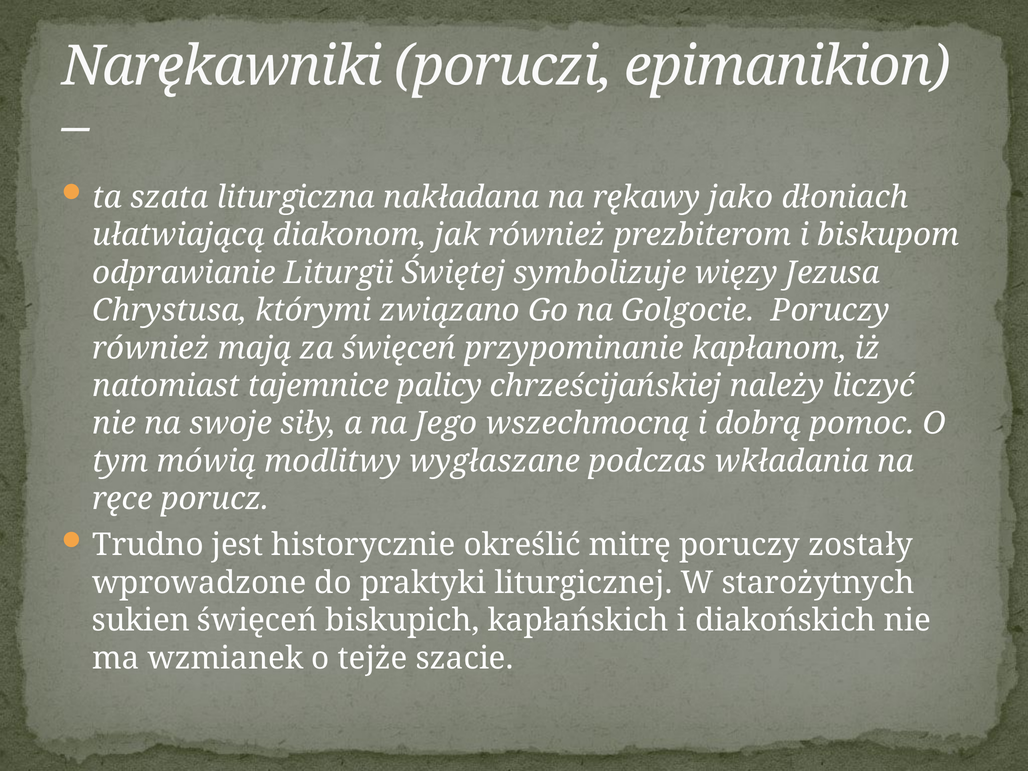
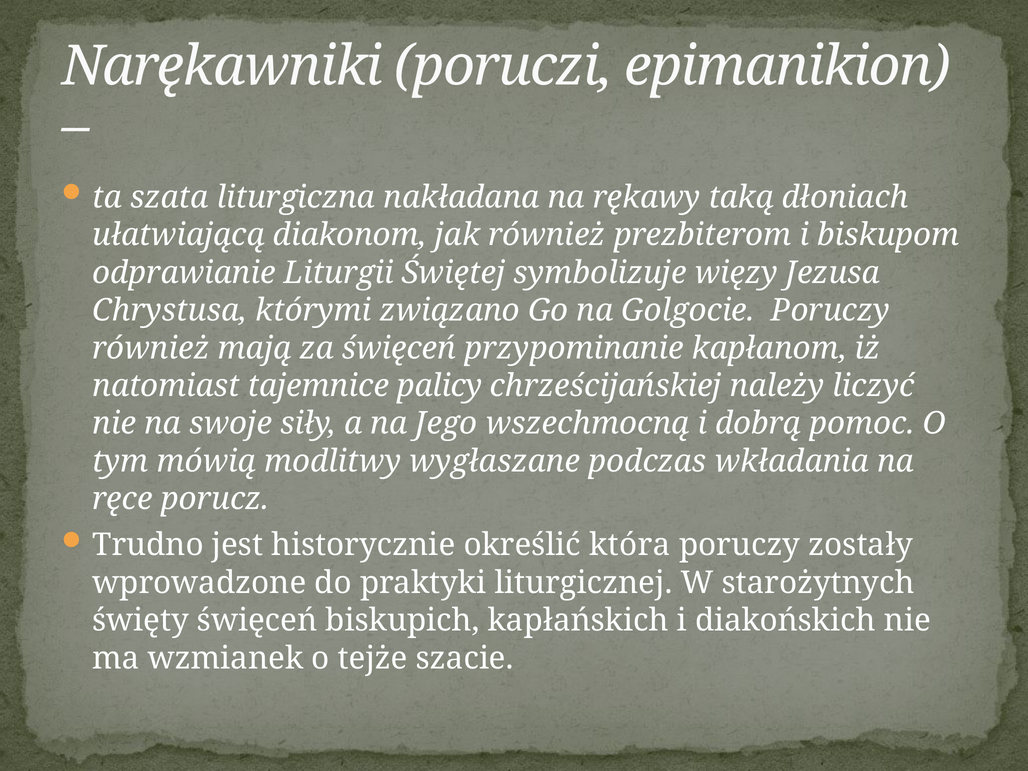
jako: jako -> taką (741, 197)
mitrę: mitrę -> która (630, 545)
sukien: sukien -> święty (141, 620)
